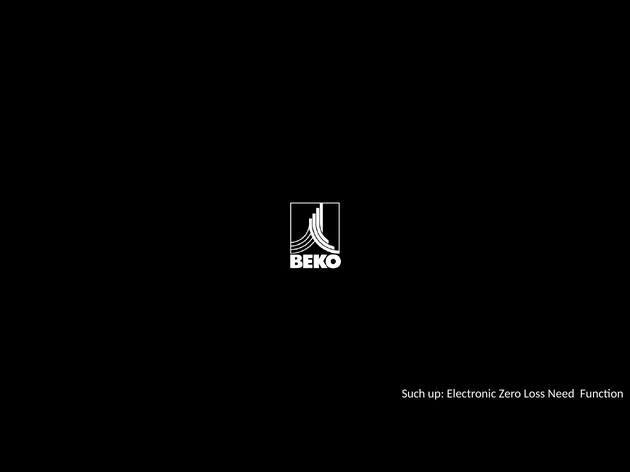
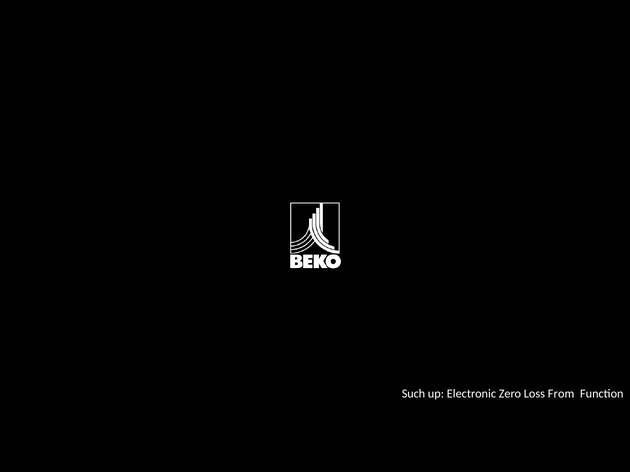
Need: Need -> From (561, 394)
